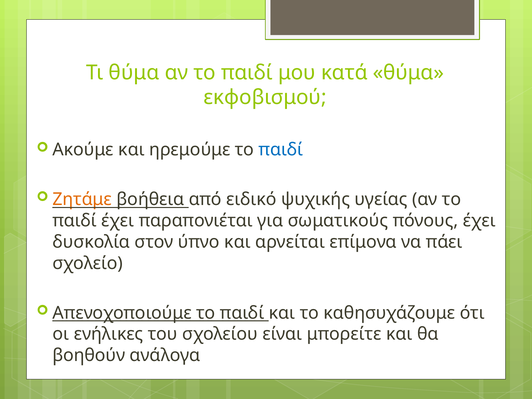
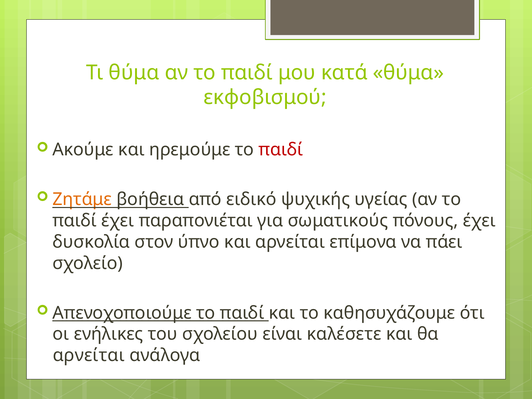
παιδί colour: blue -> red (281, 150)
μπορείτε: μπορείτε -> καλέσετε (344, 334)
βοηθούν: βοηθούν -> αρνείται (89, 355)
